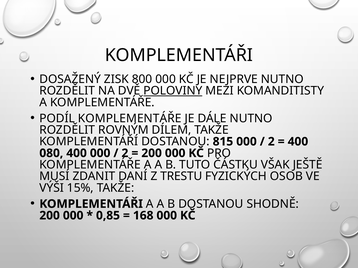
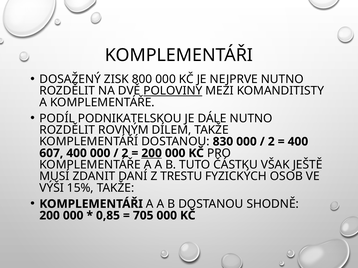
PODÍL KOMPLEMENTÁŘE: KOMPLEMENTÁŘE -> PODNIKATELSKOU (130, 119)
815: 815 -> 830 (223, 142)
080: 080 -> 607 (51, 153)
200 underline: none -> present (152, 153)
168: 168 -> 705 (143, 216)
